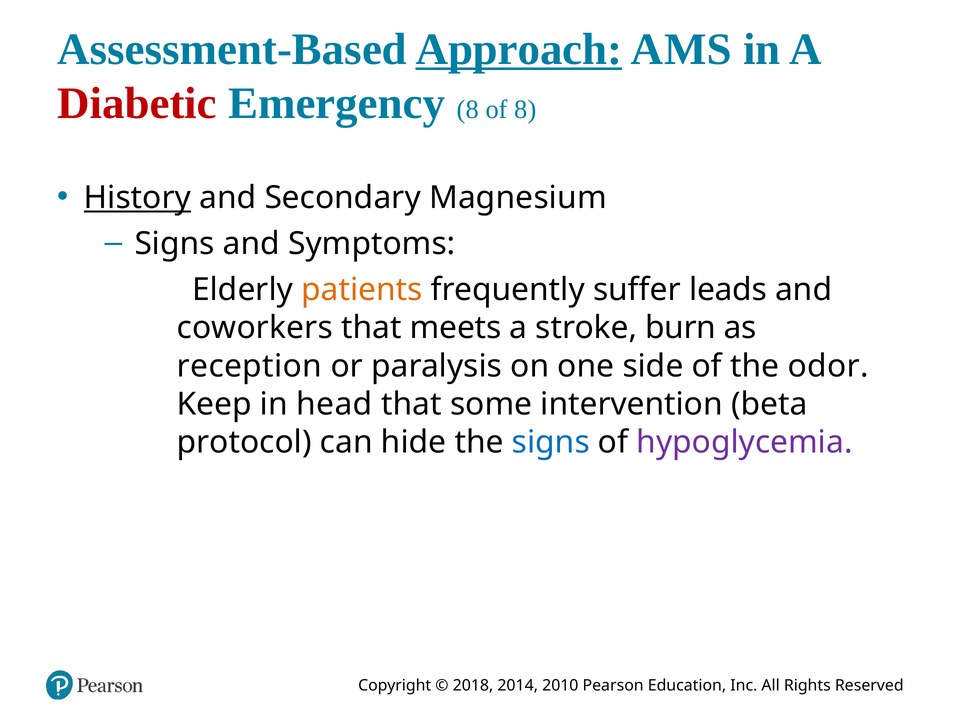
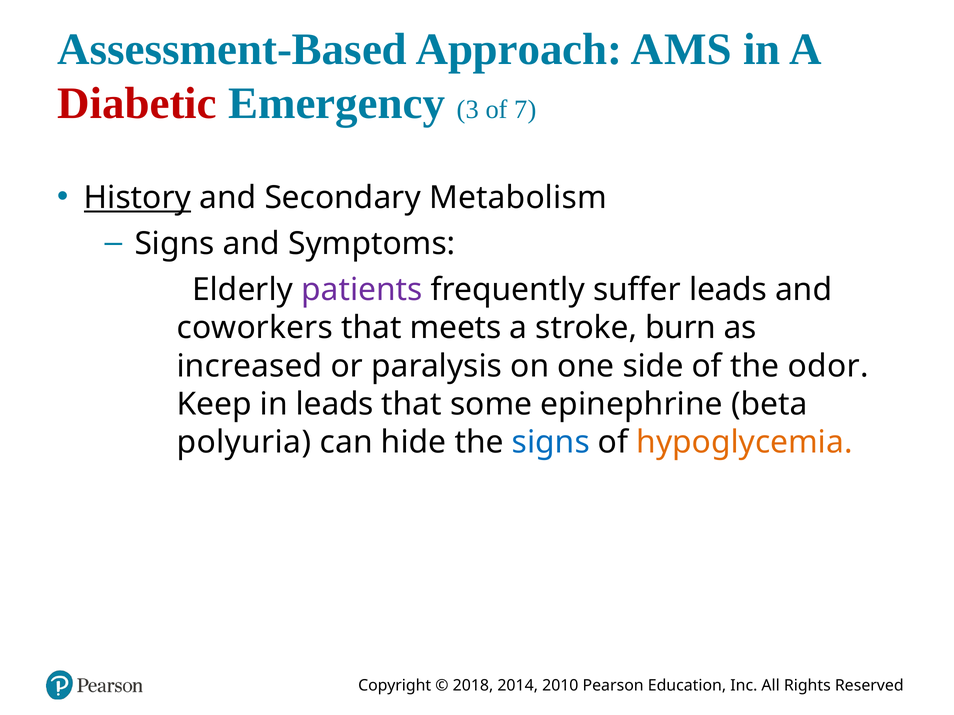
Approach underline: present -> none (519, 49)
Emergency 8: 8 -> 3 (468, 110)
of 8: 8 -> 7 (525, 110)
Magnesium: Magnesium -> Metabolism (518, 198)
patients colour: orange -> purple (362, 290)
reception: reception -> increased (249, 366)
in head: head -> leads (335, 405)
intervention: intervention -> epinephrine (632, 405)
protocol: protocol -> polyuria (244, 443)
hypoglycemia colour: purple -> orange (744, 443)
